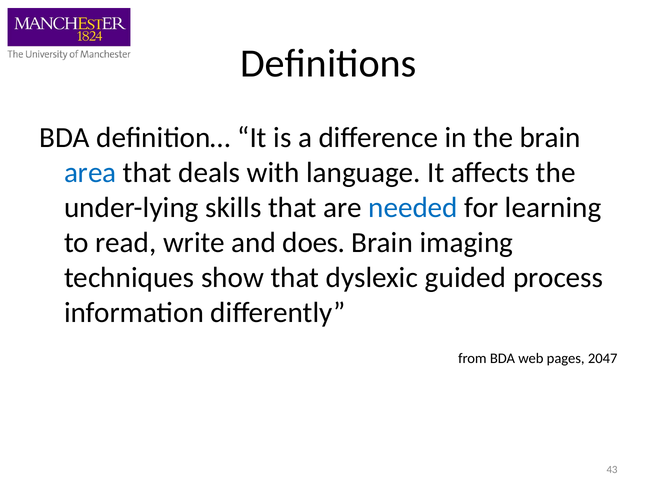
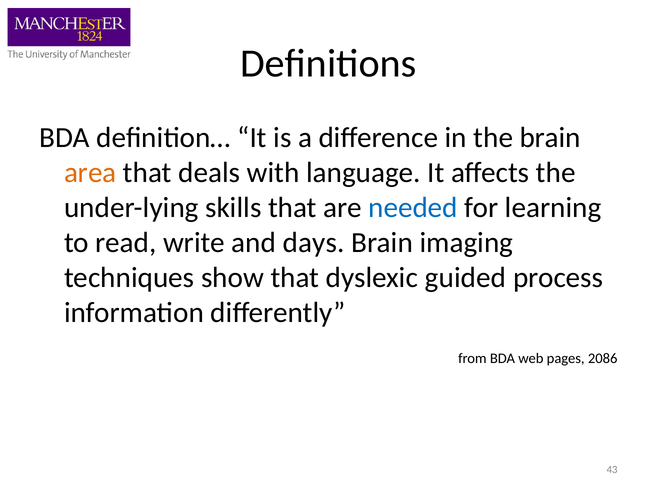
area colour: blue -> orange (90, 173)
does: does -> days (314, 243)
2047: 2047 -> 2086 (603, 359)
